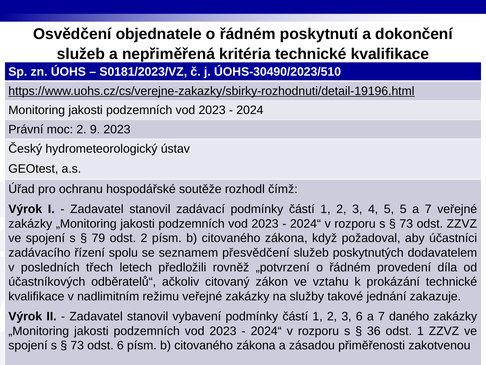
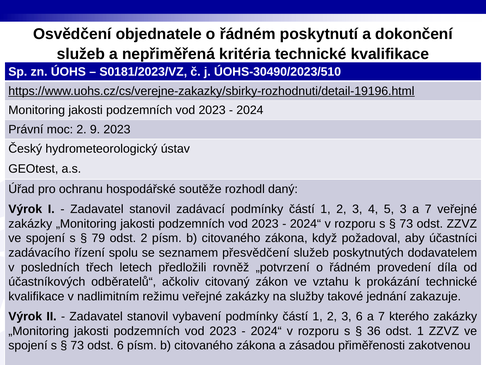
čímž: čímž -> daný (283, 189)
5 5: 5 -> 3 (403, 209)
daného: daného -> kterého (409, 316)
